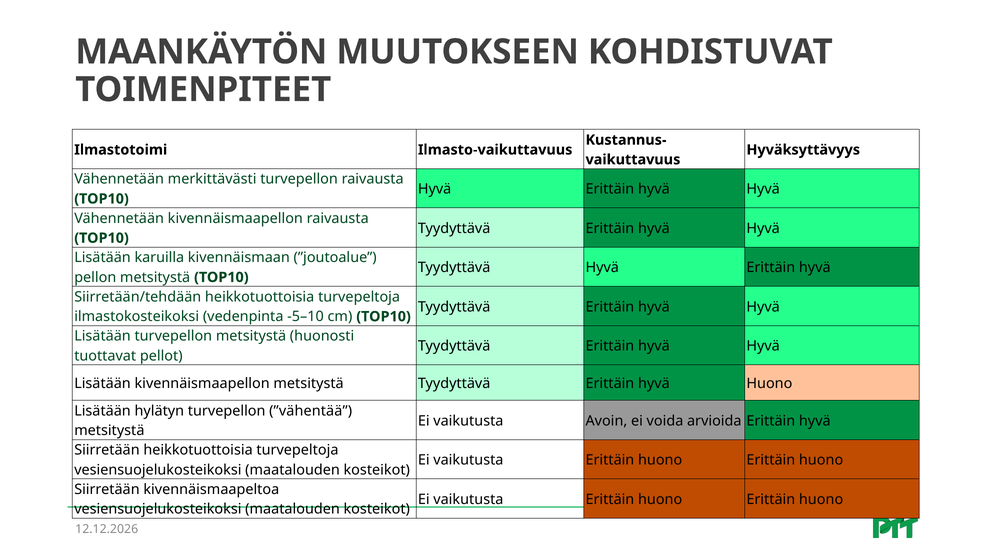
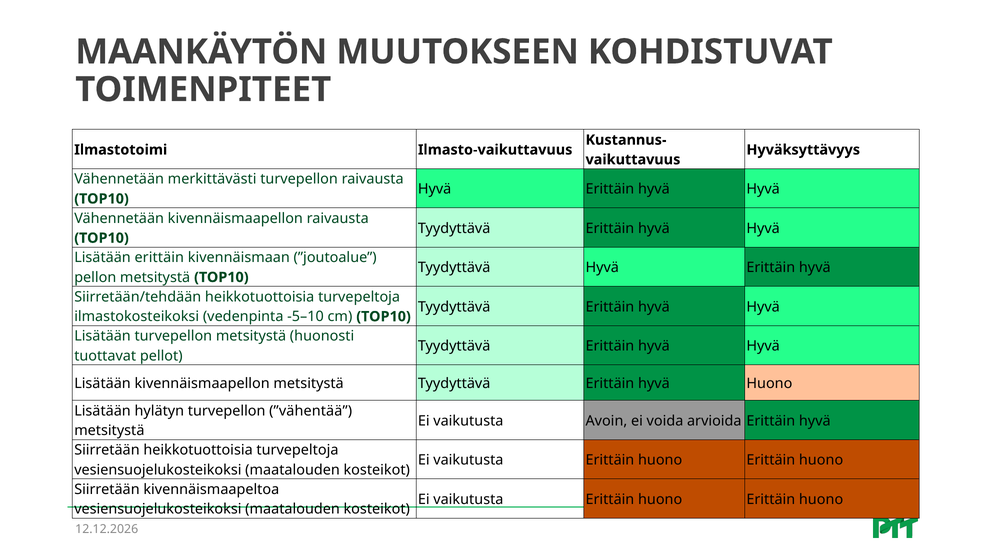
Lisätään karuilla: karuilla -> erittäin (159, 258)
